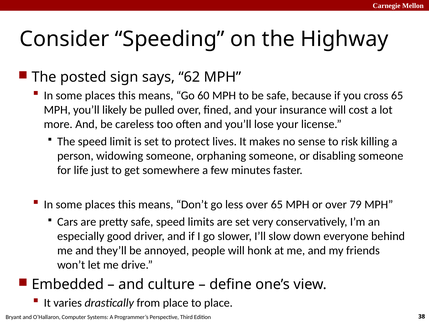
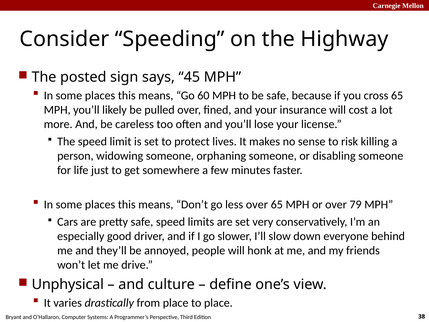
62: 62 -> 45 (189, 77)
Embedded: Embedded -> Unphysical (68, 284)
